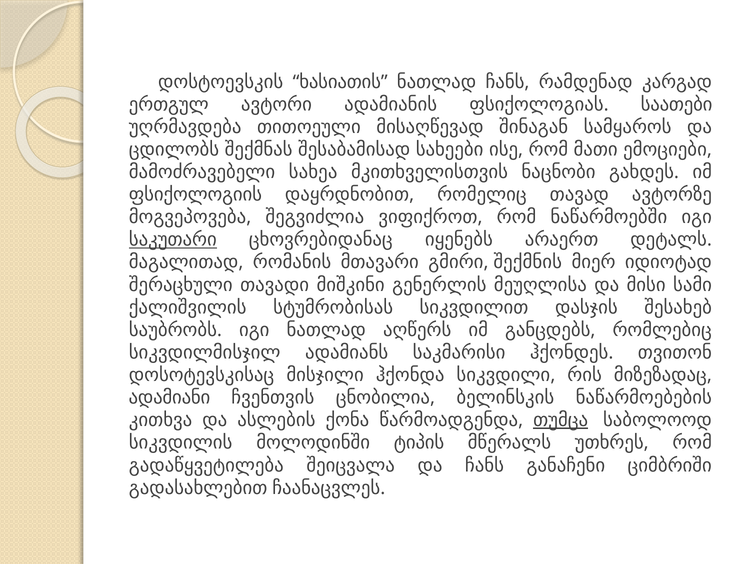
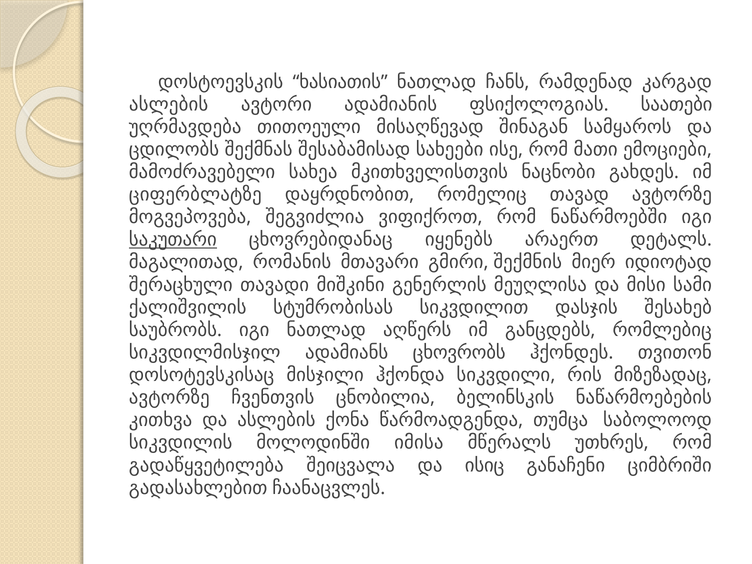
ერთგულ: ერთგულ -> ასლების (169, 104)
ფსიქოლოგიის: ფსიქოლოგიის -> ციფერბლატზე (195, 195)
საკმარისი: საკმარისი -> ცხოვრობს (459, 353)
ადამიანი: ადამიანი -> ავტორზე (169, 398)
თუმცა underline: present -> none (561, 420)
ტიპის: ტიპის -> იმისა (419, 443)
და ჩანს: ჩანს -> ისიც (485, 465)
